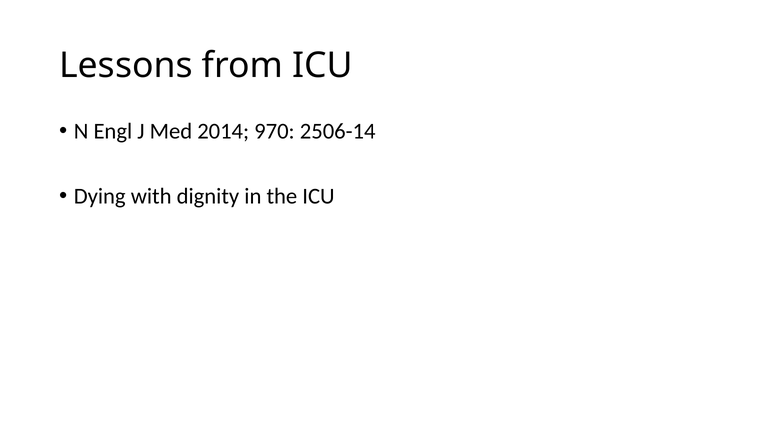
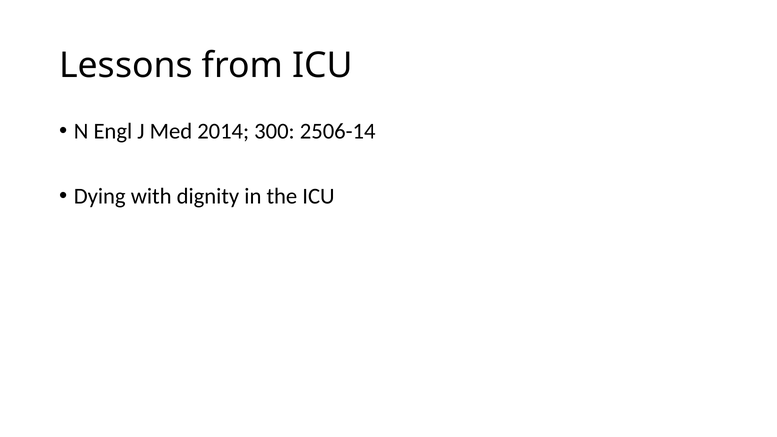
970: 970 -> 300 (274, 131)
